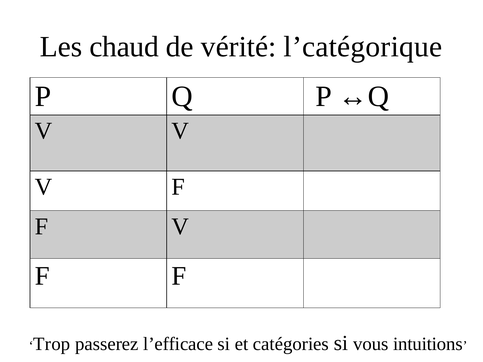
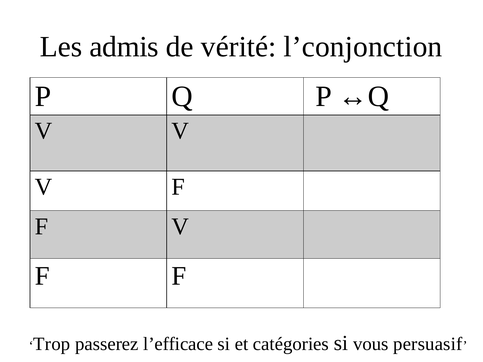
chaud: chaud -> admis (124, 47)
l’catégorique: l’catégorique -> l’conjonction (363, 47)
intuitions: intuitions -> persuasif (428, 344)
